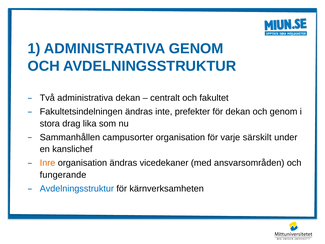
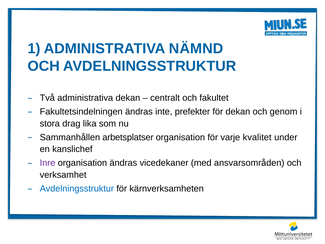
ADMINISTRATIVA GENOM: GENOM -> NÄMND (196, 49)
campusorter: campusorter -> arbetsplatser (128, 137)
särskilt: särskilt -> kvalitet (257, 137)
Inre colour: orange -> purple (48, 163)
fungerande: fungerande -> verksamhet (63, 175)
